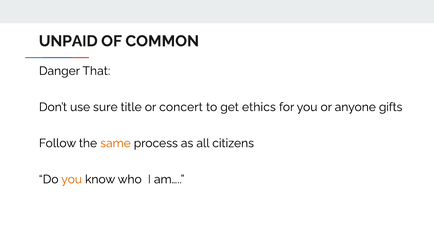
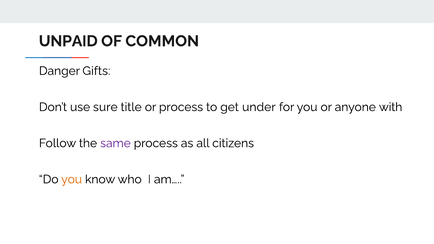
That: That -> Gifts (96, 71)
or concert: concert -> process (181, 107)
ethics: ethics -> under (259, 107)
gifts: gifts -> with (391, 107)
same colour: orange -> purple (115, 143)
